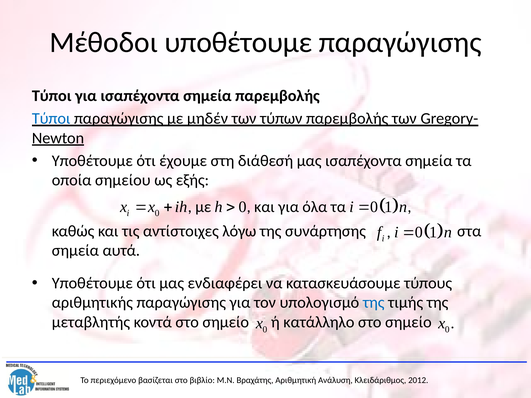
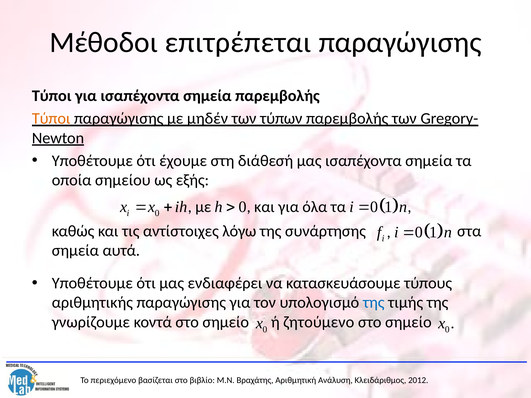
Μέθοδοι υποθέτουμε: υποθέτουμε -> επιτρέπεται (238, 42)
Τύποι colour: blue -> orange (51, 119)
μεταβλητής: μεταβλητής -> γνωρίζουμε (91, 322)
κατάλληλο: κατάλληλο -> ζητούμενο (319, 322)
